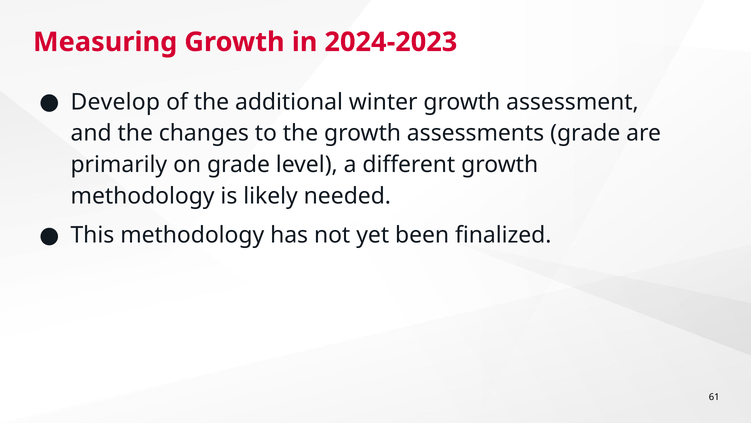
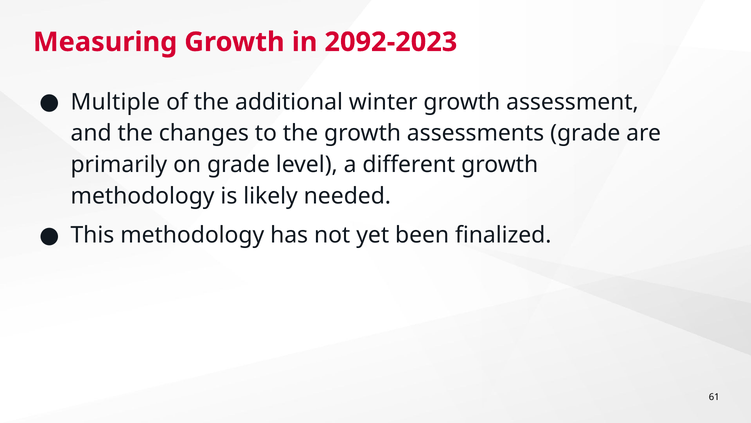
2024-2023: 2024-2023 -> 2092-2023 (391, 42)
Develop: Develop -> Multiple (115, 102)
